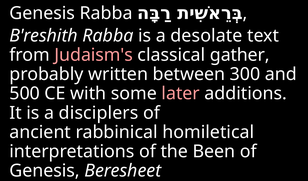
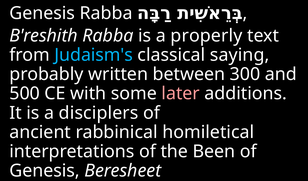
desolate: desolate -> properly (206, 36)
Judaism's colour: pink -> light blue (94, 55)
gather: gather -> saying (240, 55)
